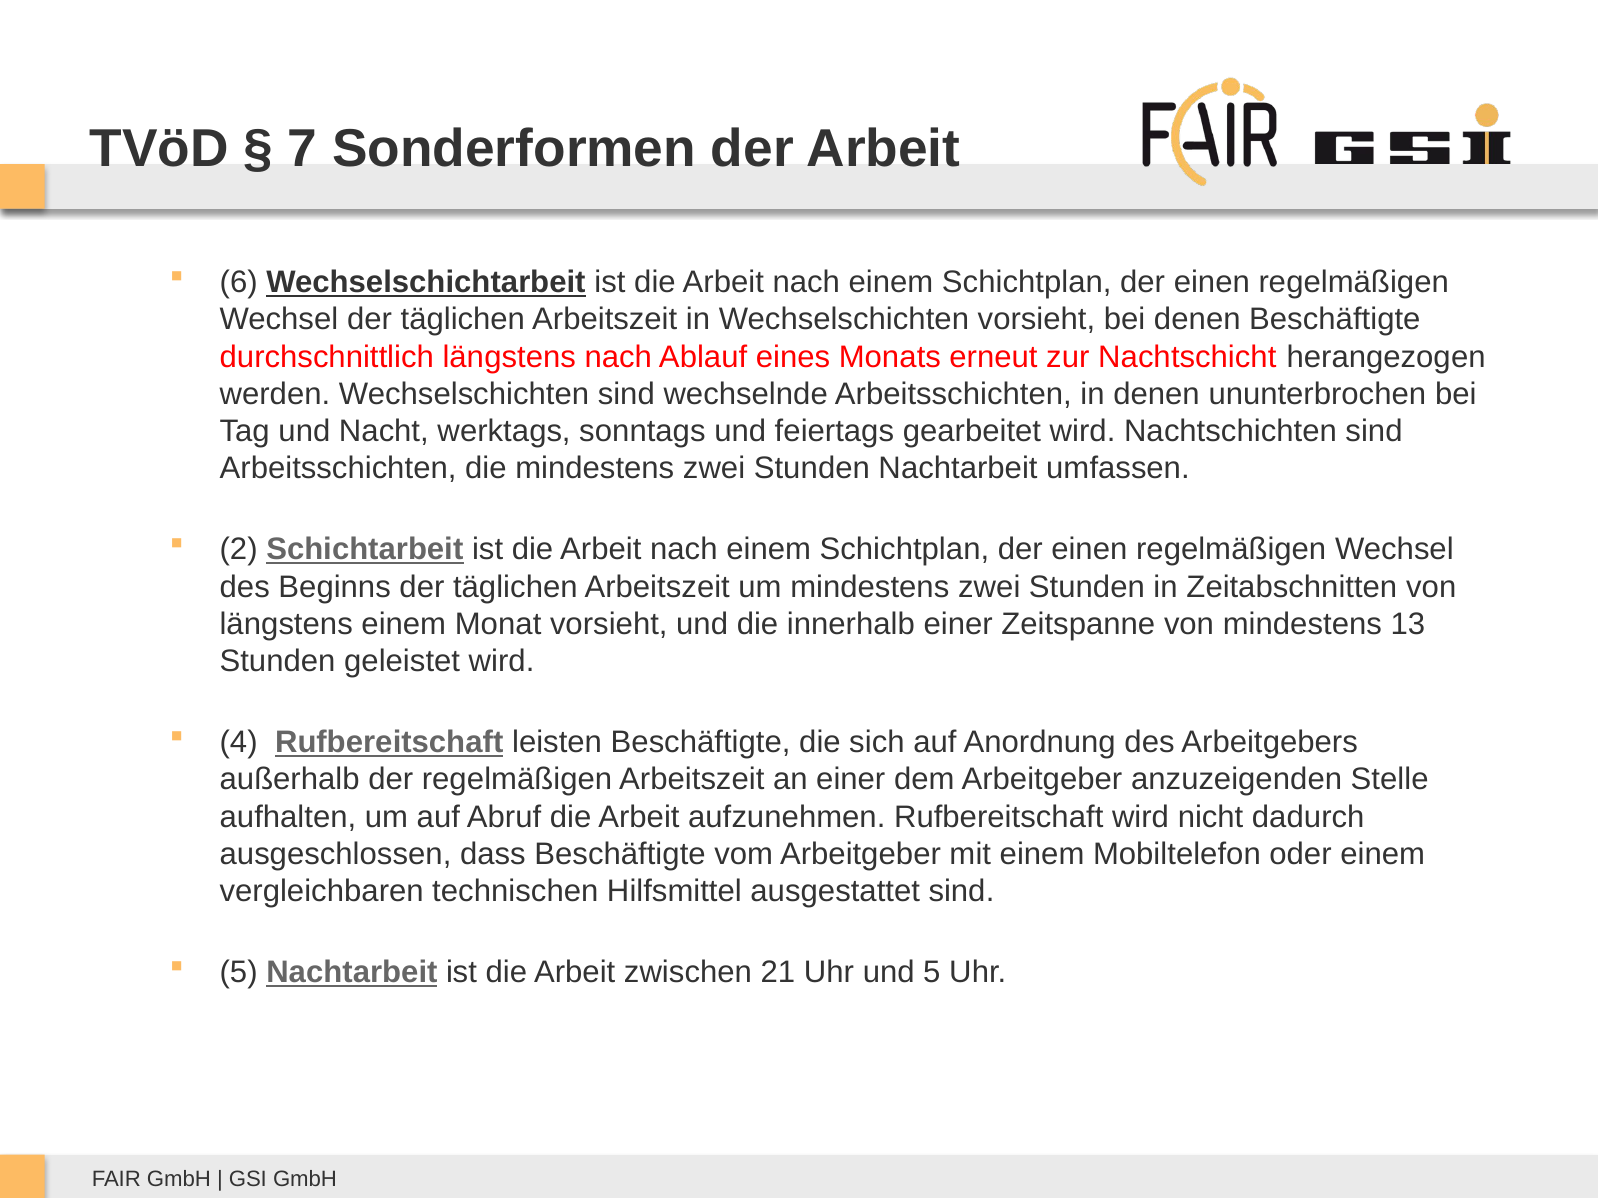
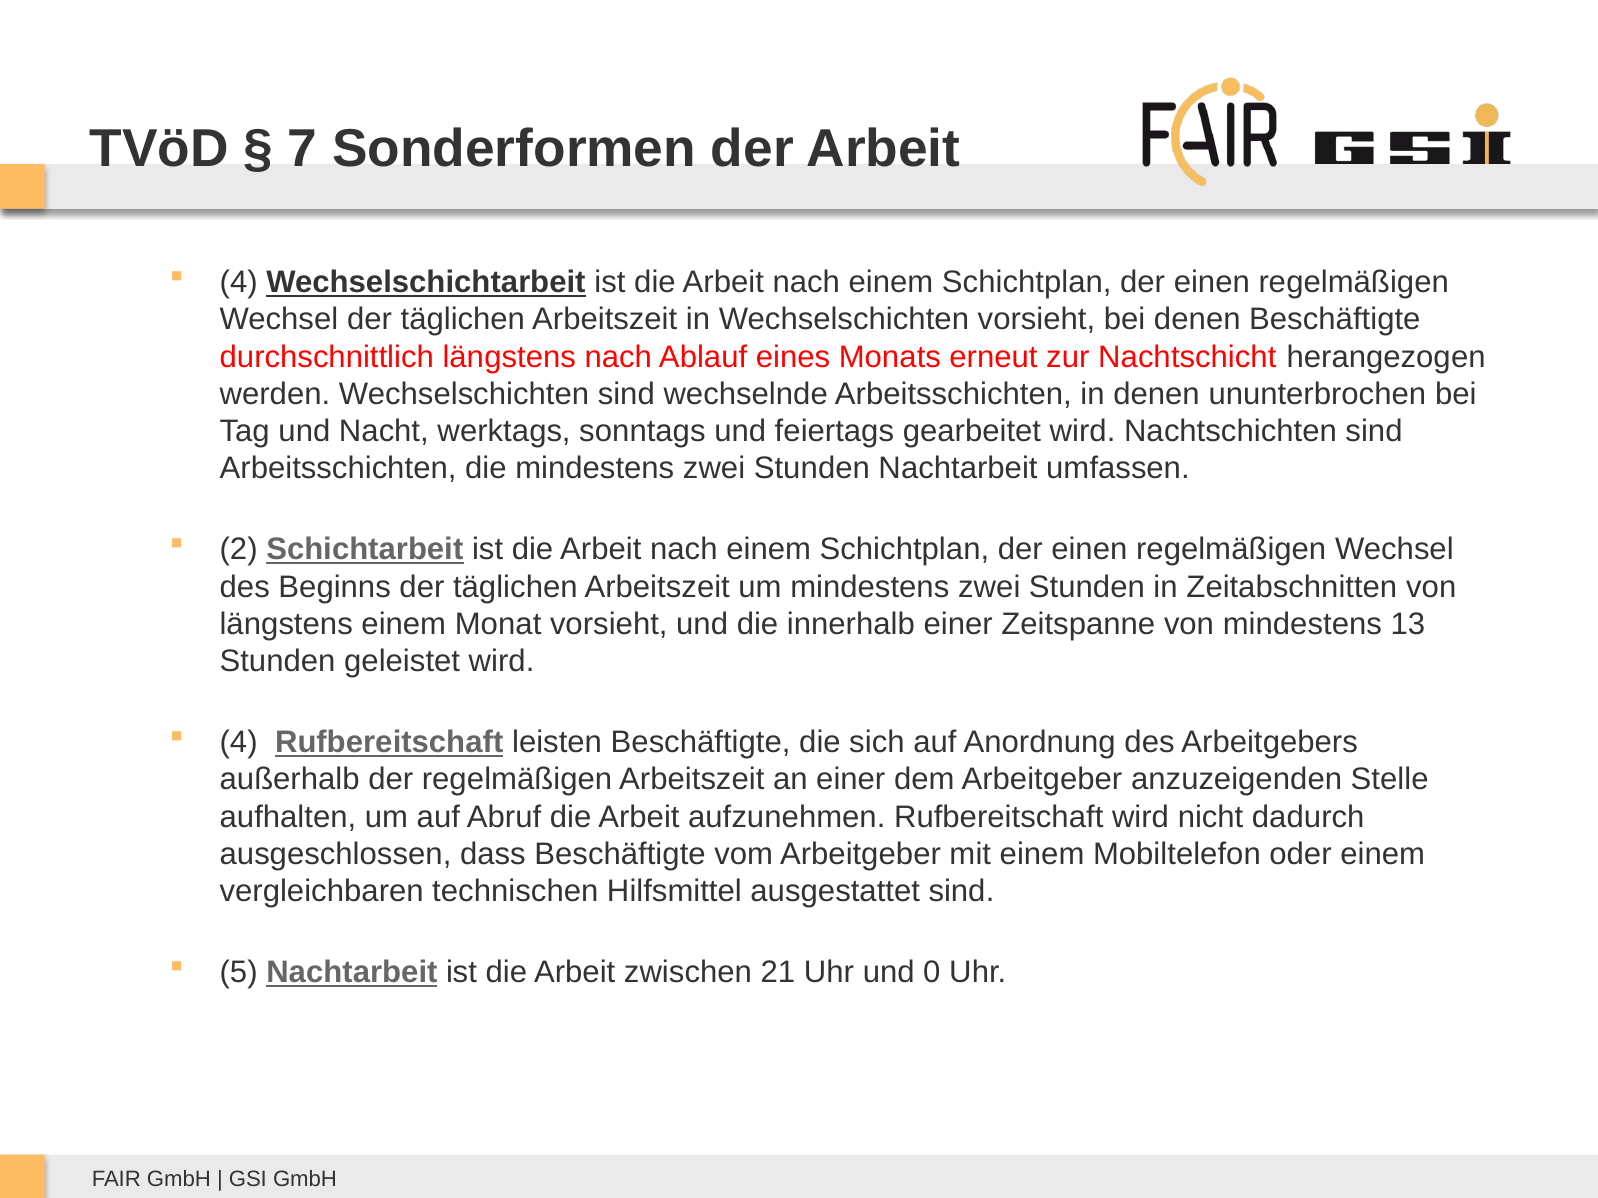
6: 6 -> 4 (239, 282)
und 5: 5 -> 0 (932, 973)
